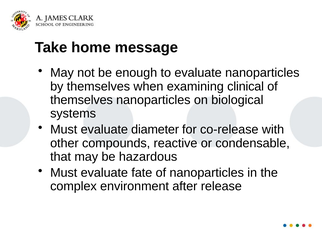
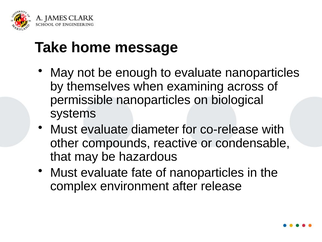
clinical: clinical -> across (246, 86)
themselves: themselves -> permissible (81, 100)
